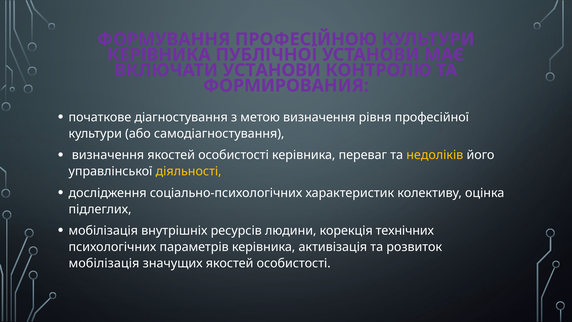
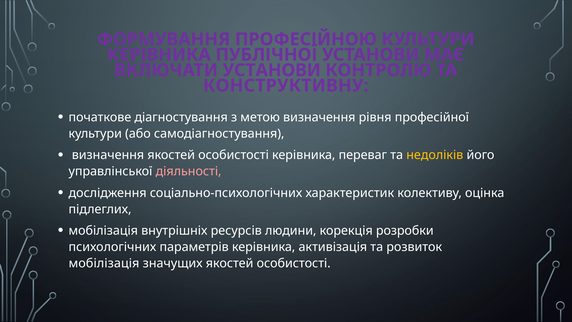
ФОРМИРОВАНИЯ: ФОРМИРОВАНИЯ -> КОНСТРУКТИВНУ (286, 86)
діяльності colour: yellow -> pink (189, 171)
технічних: технічних -> розробки (405, 231)
